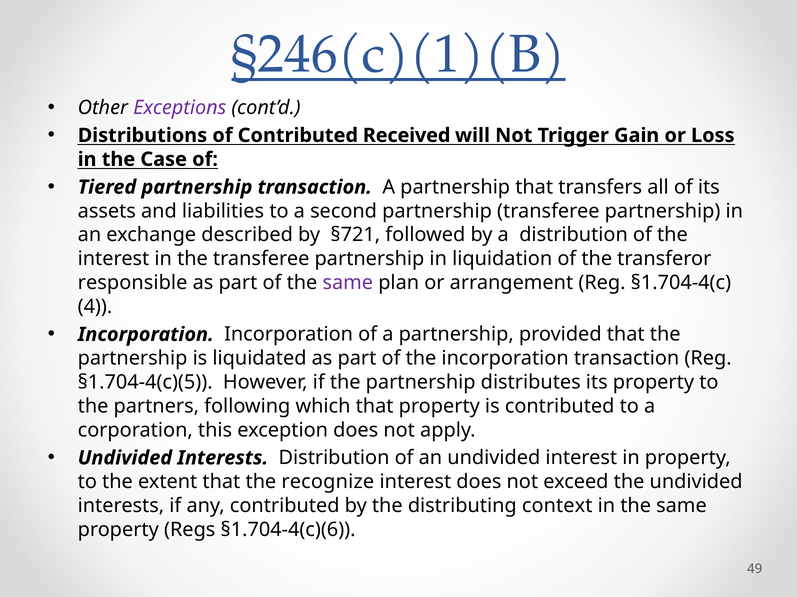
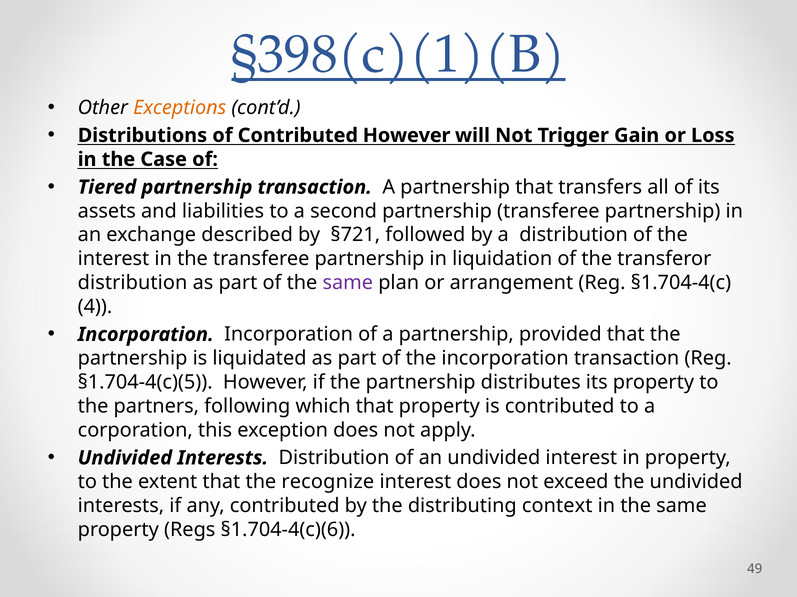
§246(c)(1)(B: §246(c)(1)(B -> §398(c)(1)(B (398, 54)
Exceptions colour: purple -> orange (180, 108)
Contributed Received: Received -> However (407, 136)
responsible: responsible -> distribution (133, 283)
